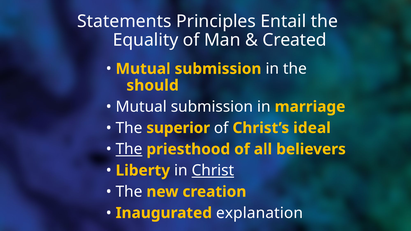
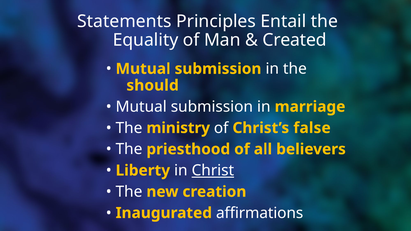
superior: superior -> ministry (178, 128)
ideal: ideal -> false (312, 128)
The underline: present -> none (129, 149)
explanation: explanation -> affirmations (260, 213)
